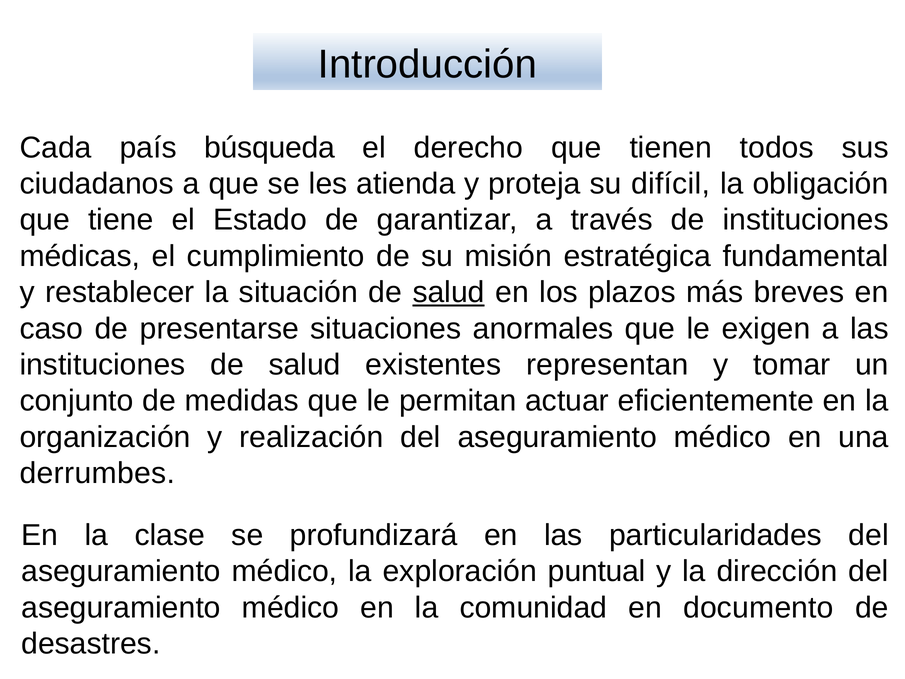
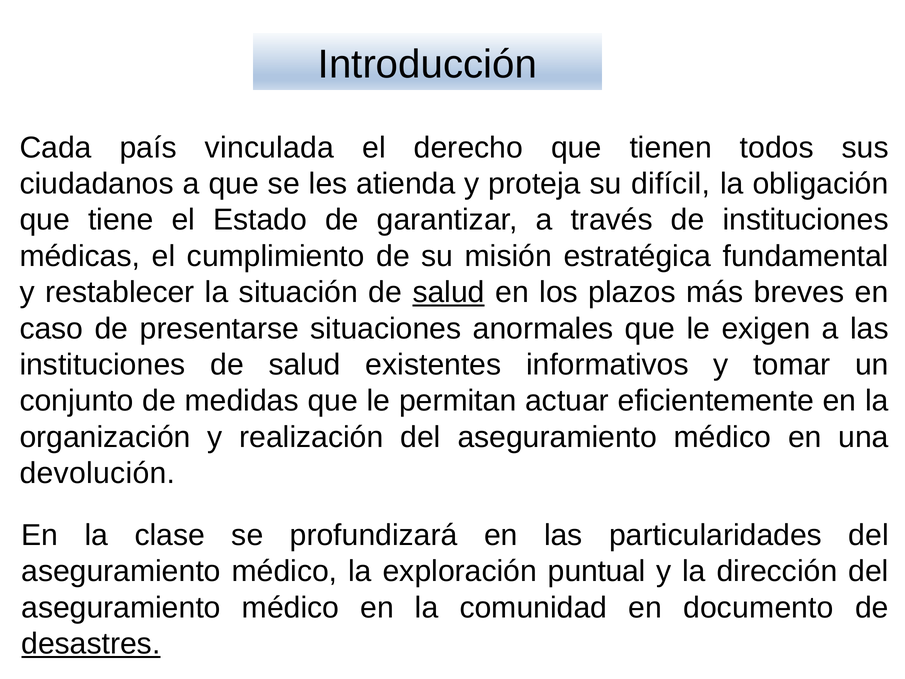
búsqueda: búsqueda -> vinculada (269, 147)
representan: representan -> informativos (607, 365)
derrumbes: derrumbes -> devolución (97, 473)
desastres underline: none -> present (91, 644)
